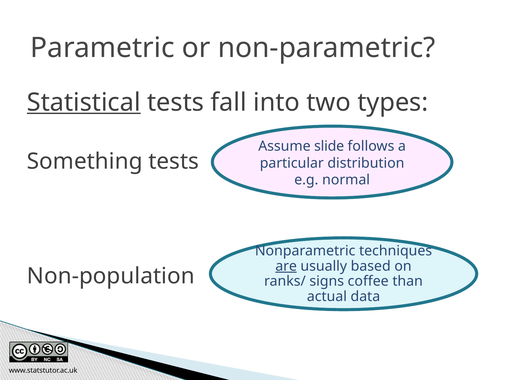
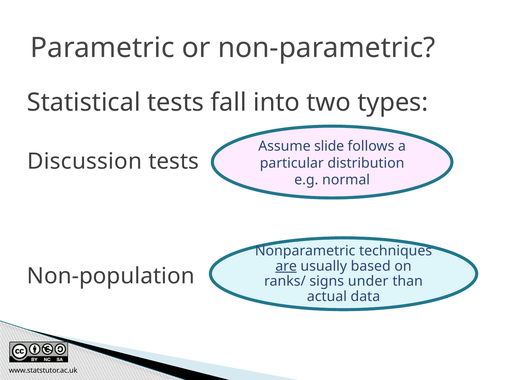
Statistical underline: present -> none (84, 102)
Something: Something -> Discussion (85, 161)
coffee: coffee -> under (368, 281)
